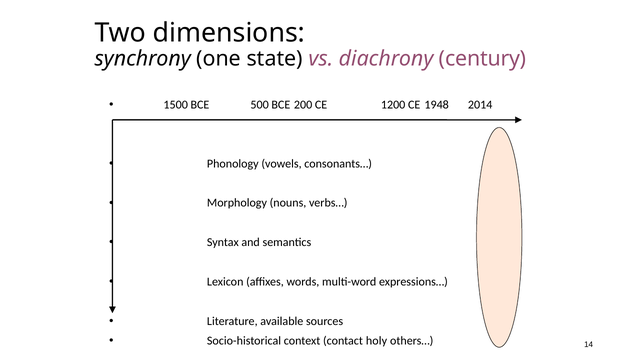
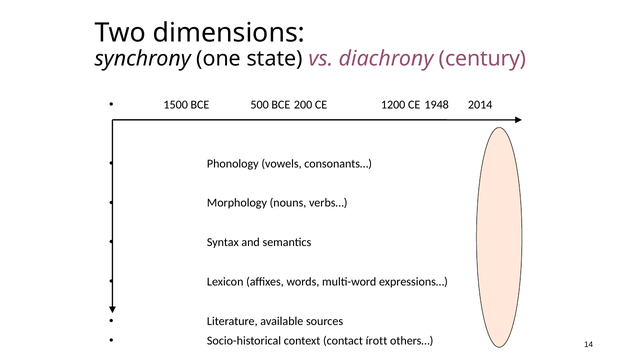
holy: holy -> írott (377, 341)
